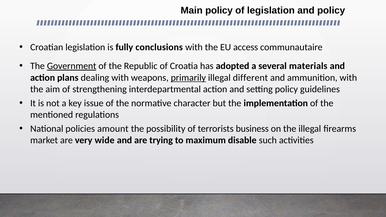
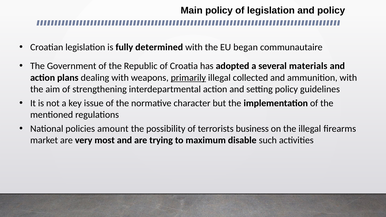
conclusions: conclusions -> determined (159, 47)
access: access -> began (246, 47)
Government underline: present -> none (72, 66)
different: different -> collected (250, 78)
wide: wide -> most (105, 140)
